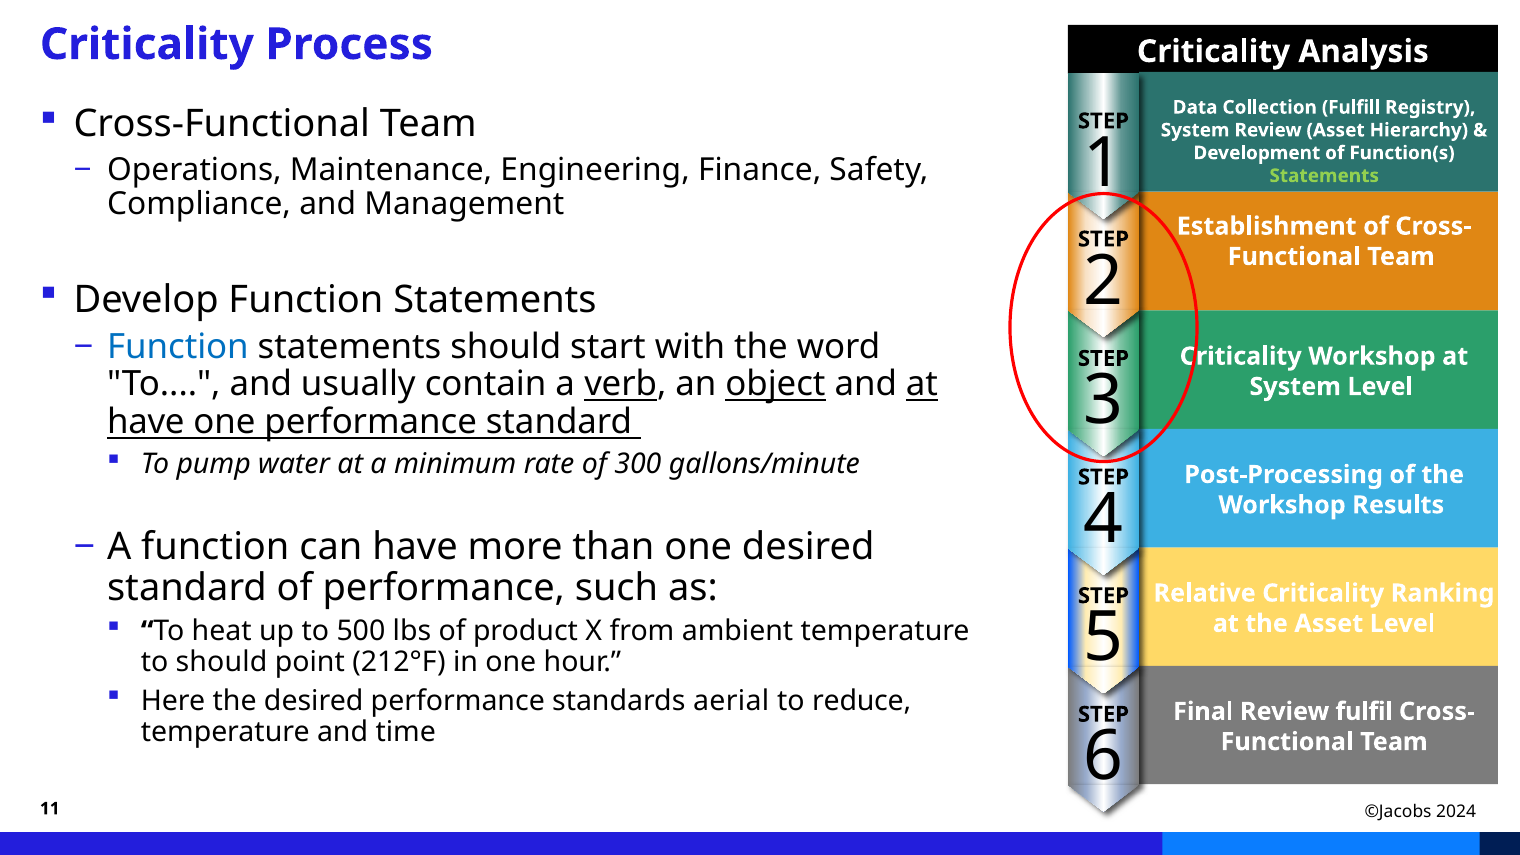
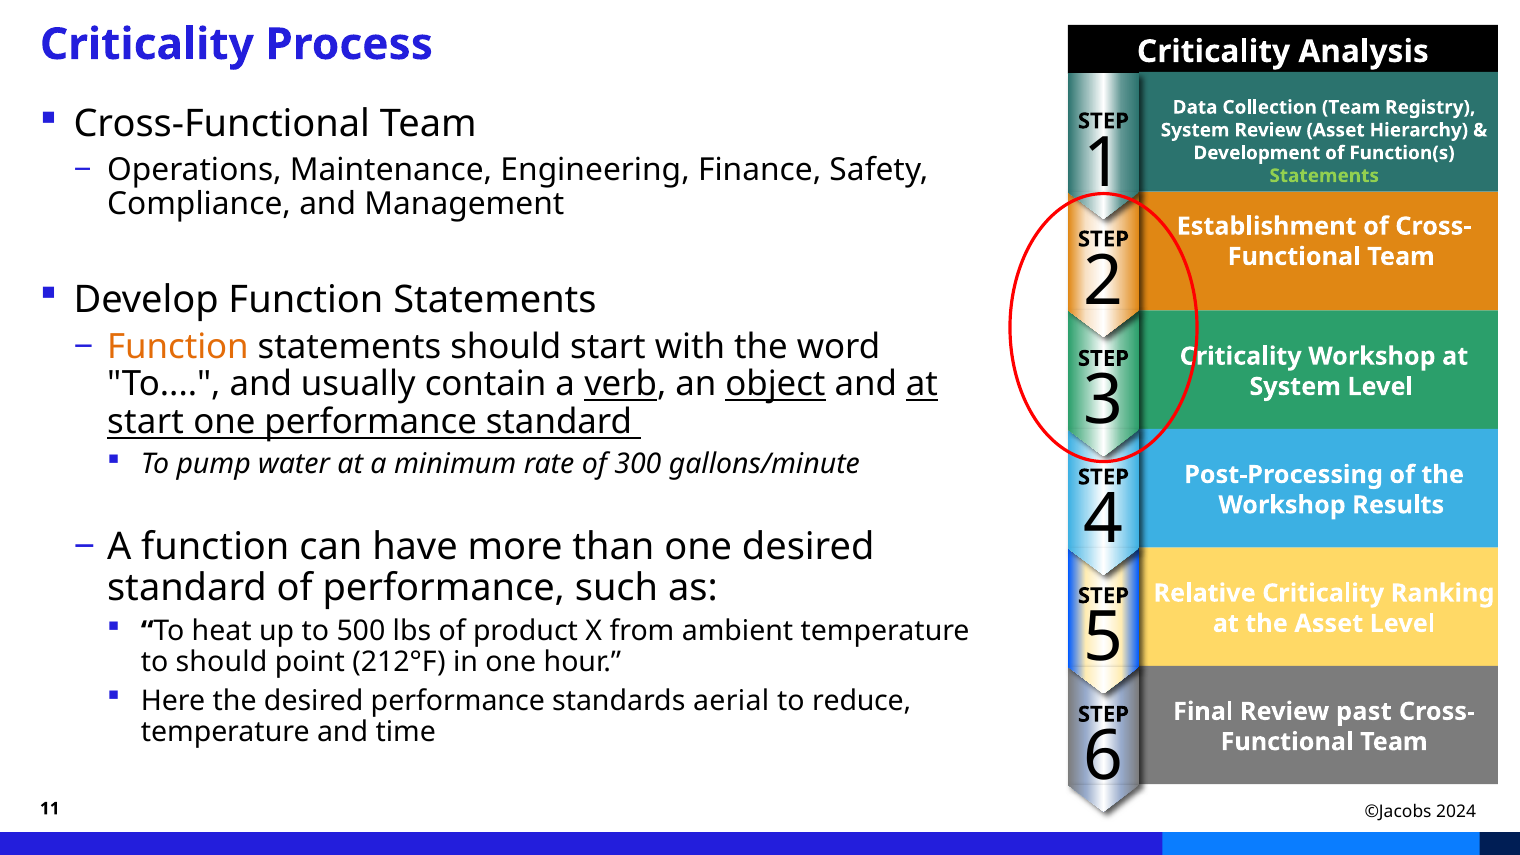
Collection Fulfill: Fulfill -> Team (1351, 107)
Function colour: blue -> orange (178, 347)
have: have -> start (146, 422)
fulfil: fulfil -> past (1364, 712)
